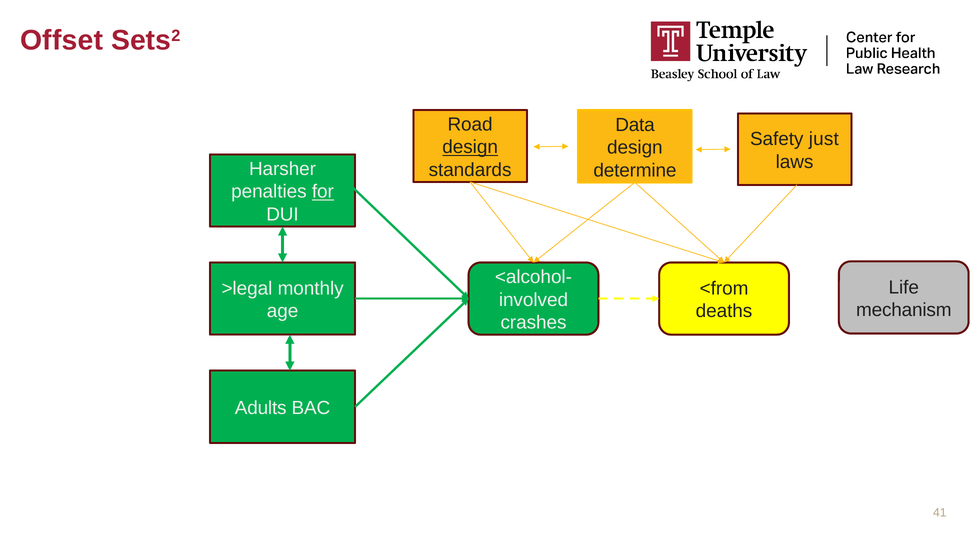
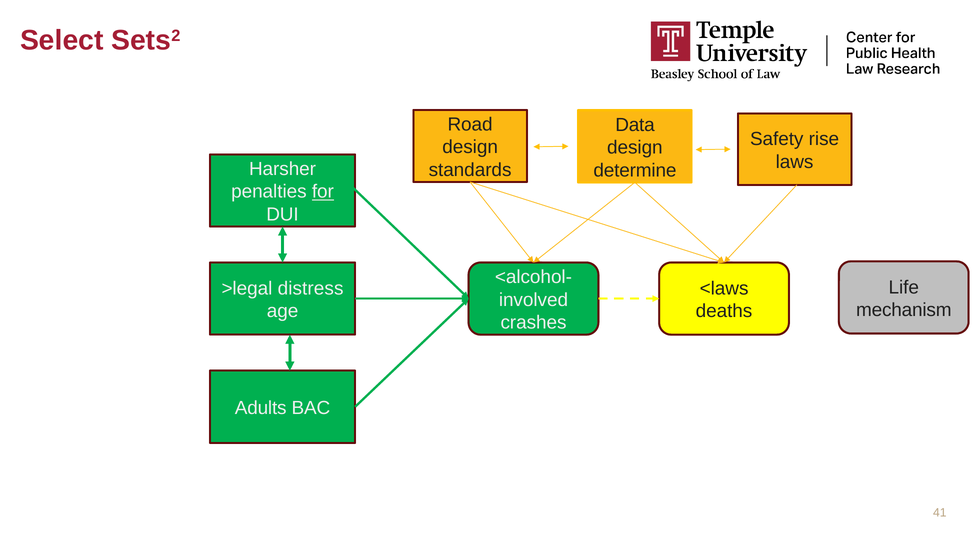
Offset: Offset -> Select (62, 40)
just: just -> rise (824, 139)
design underline: present -> none (470, 147)
<from: <from -> <laws (724, 289)
monthly: monthly -> distress (311, 289)
